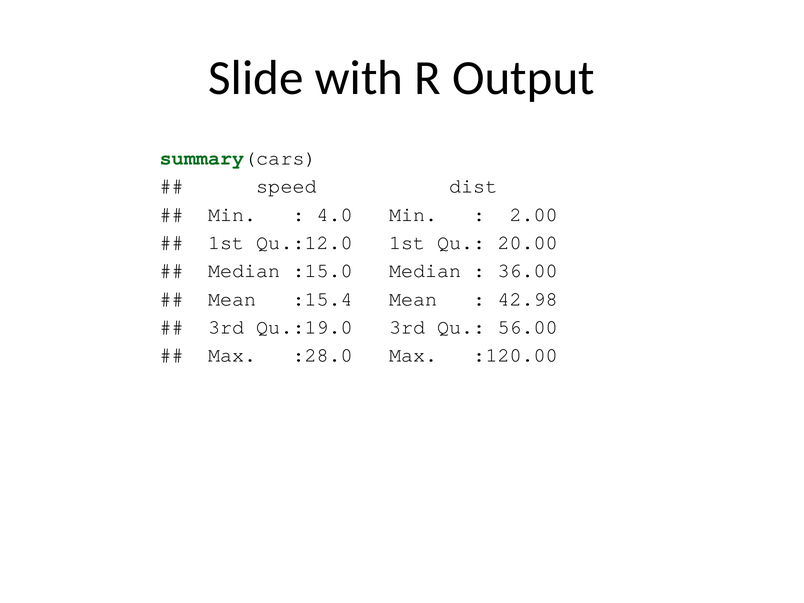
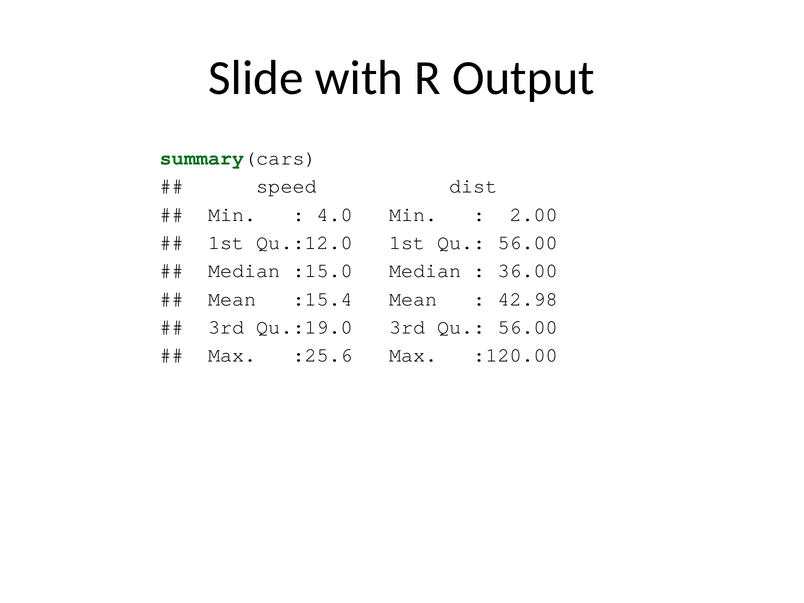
1st Qu 20.00: 20.00 -> 56.00 (528, 243)
:28.0: :28.0 -> :25.6 (323, 355)
